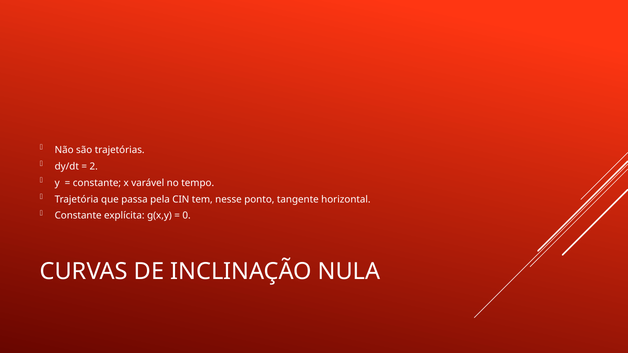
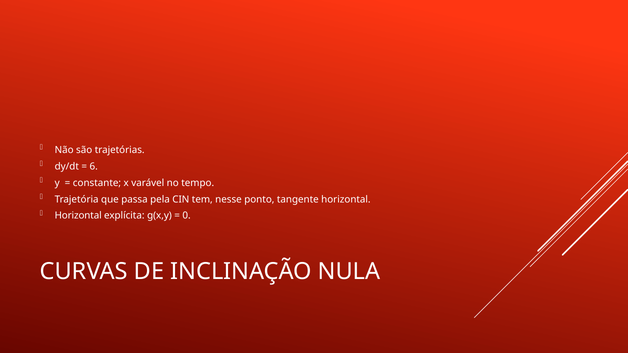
2: 2 -> 6 (94, 167)
Constante: Constante -> Horizontal (78, 216)
